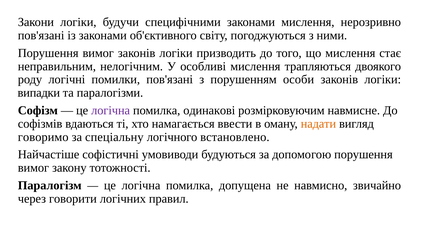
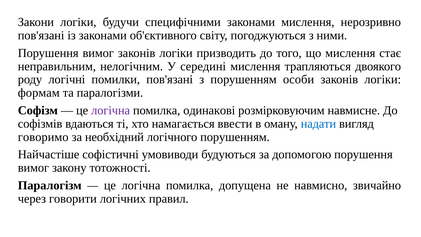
особливі: особливі -> середині (203, 66)
випадки: випадки -> формам (39, 93)
надати colour: orange -> blue (318, 124)
спеціальну: спеціальну -> необхідний (114, 137)
логічного встановлено: встановлено -> порушенням (235, 137)
